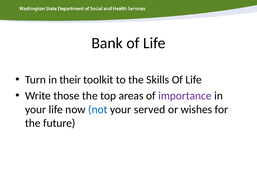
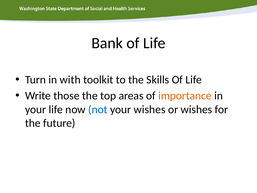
their: their -> with (70, 80)
importance colour: purple -> orange (185, 96)
your served: served -> wishes (150, 109)
